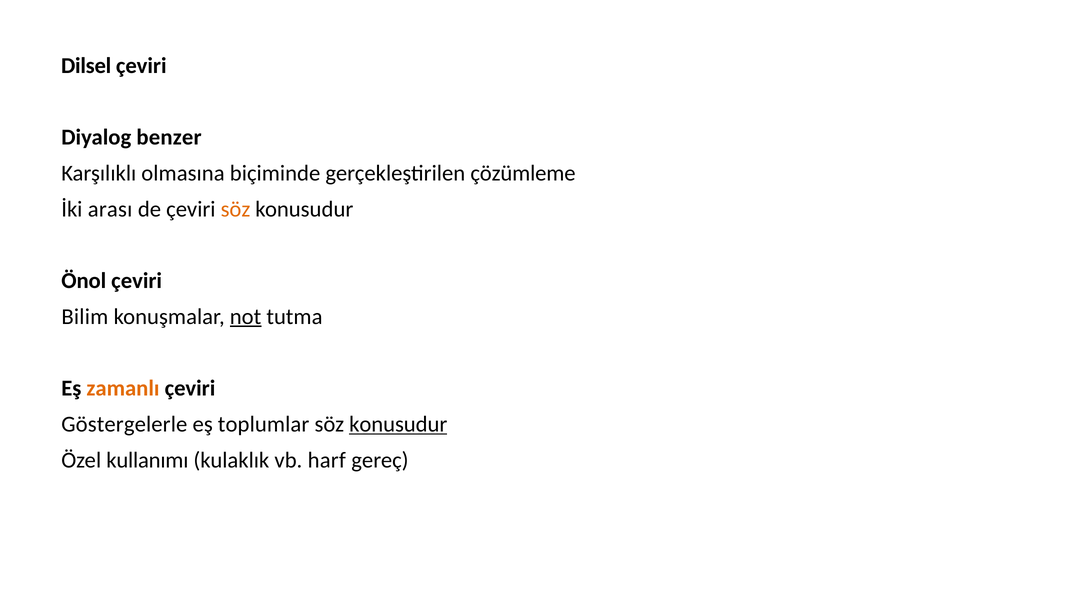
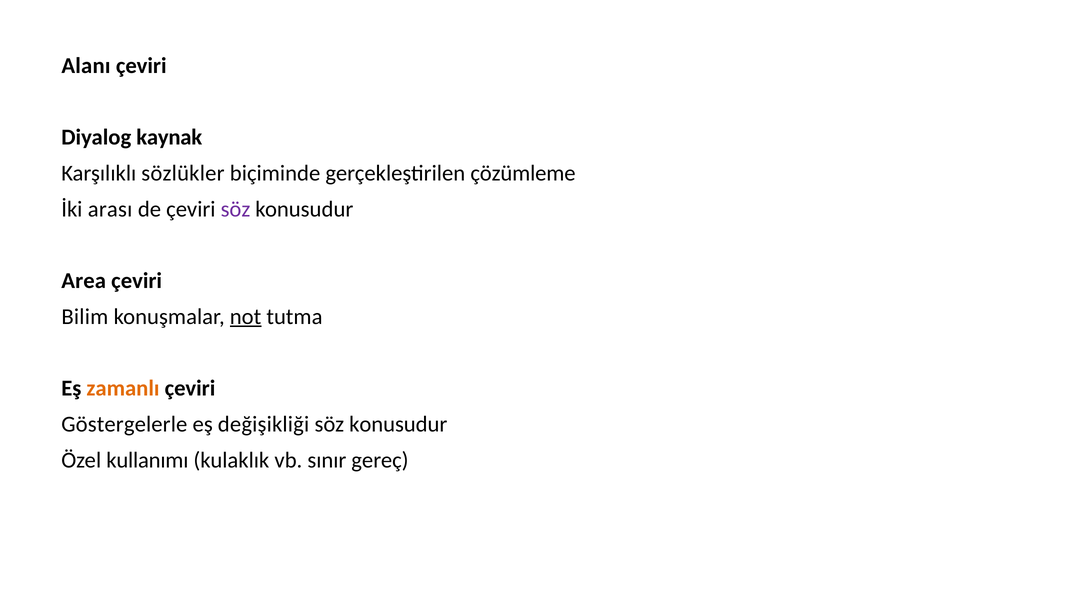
Dilsel: Dilsel -> Alanı (86, 66)
benzer: benzer -> kaynak (169, 137)
olmasına: olmasına -> sözlükler (183, 173)
söz colour: orange -> purple (236, 209)
Önol: Önol -> Area (84, 281)
toplumlar: toplumlar -> değişikliği (264, 424)
konusudur underline: present -> none (398, 424)
harf: harf -> sınır (327, 460)
